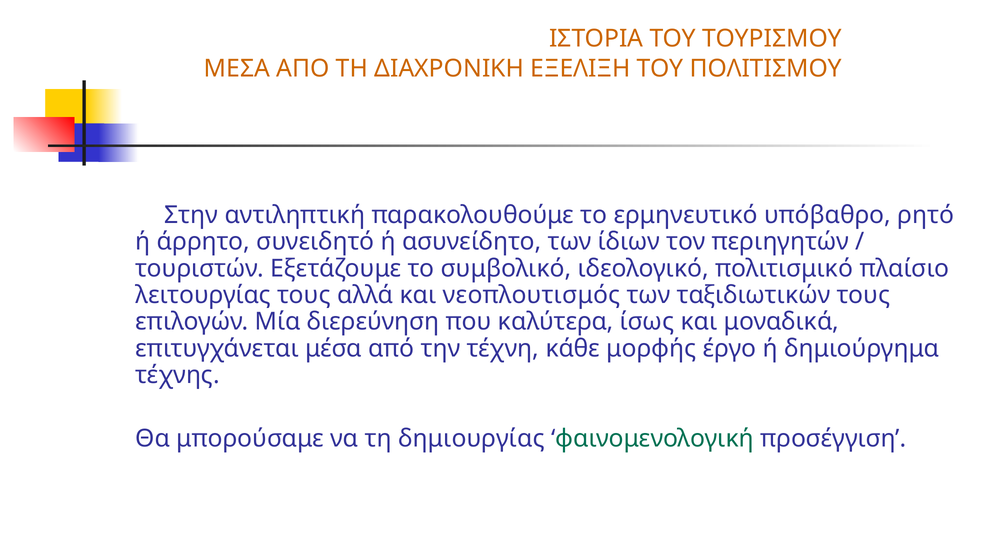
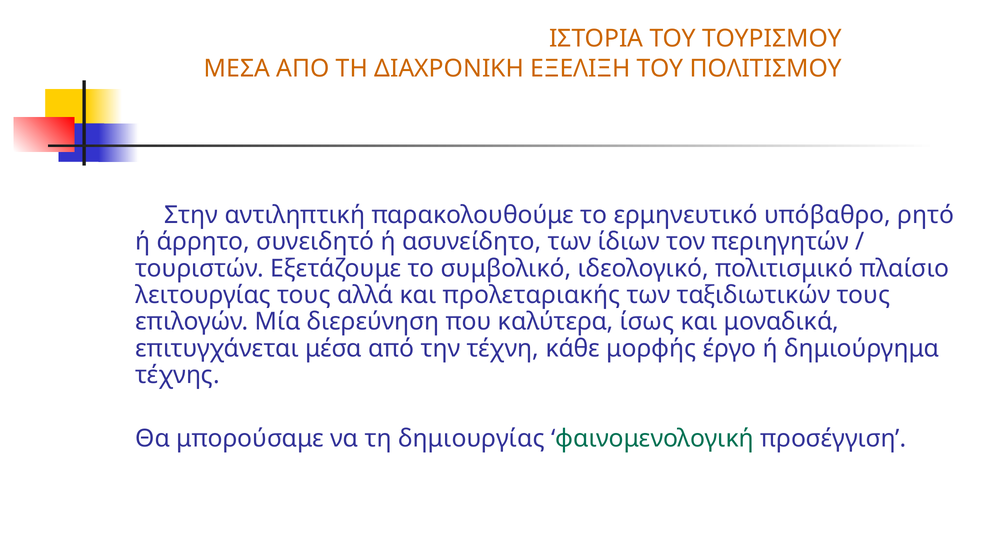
νεοπλουτισμός: νεοπλουτισμός -> προλεταριακής (532, 295)
